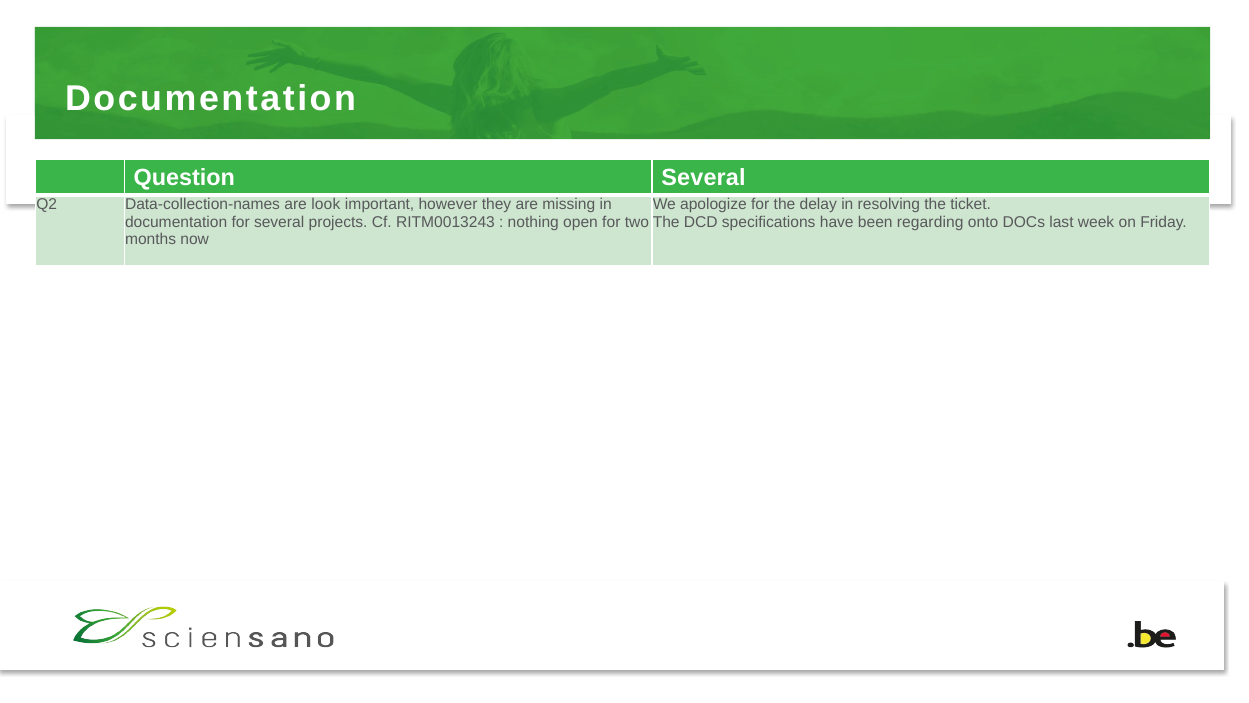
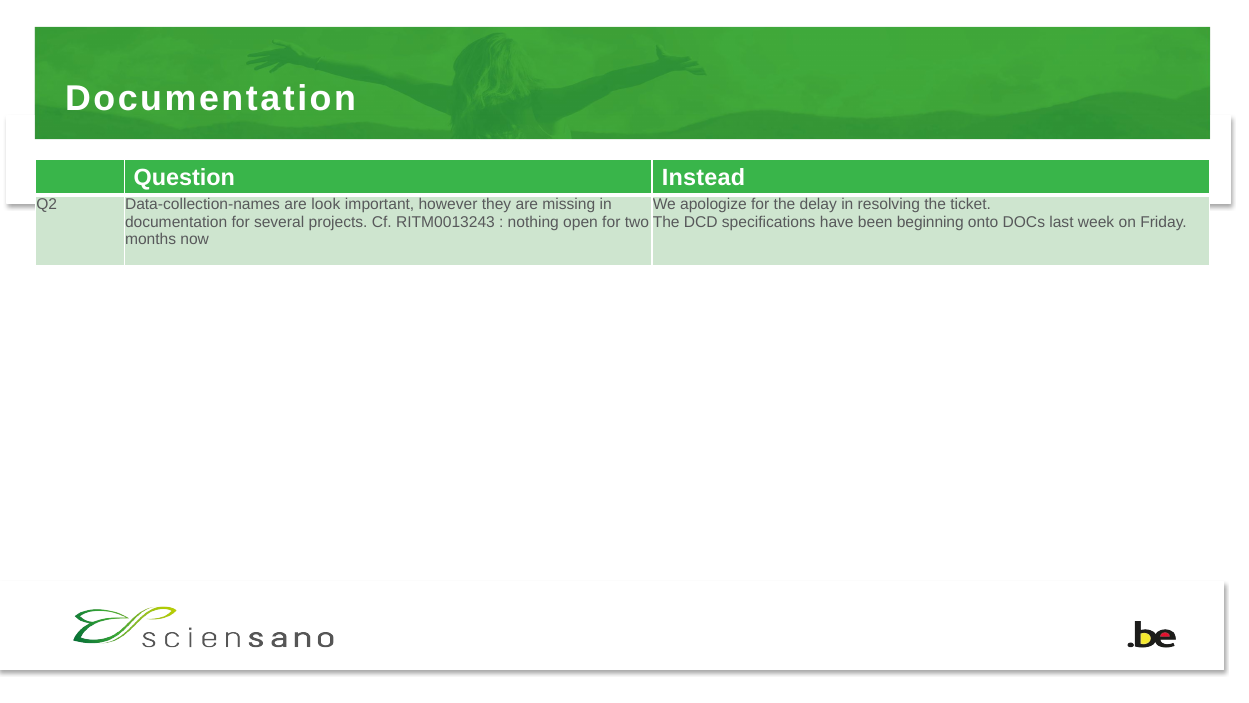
Question Several: Several -> Instead (703, 177)
regarding: regarding -> beginning (930, 222)
